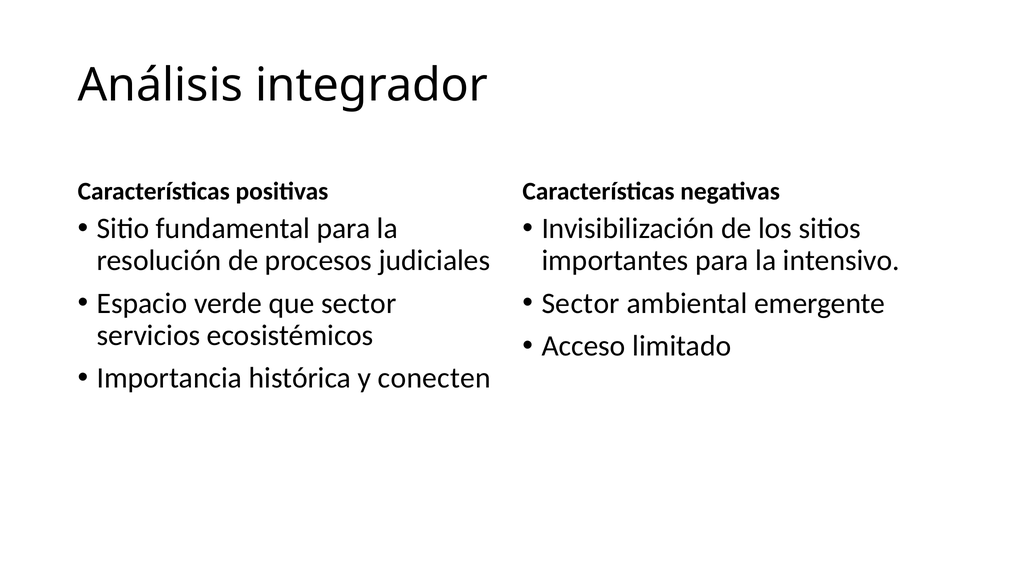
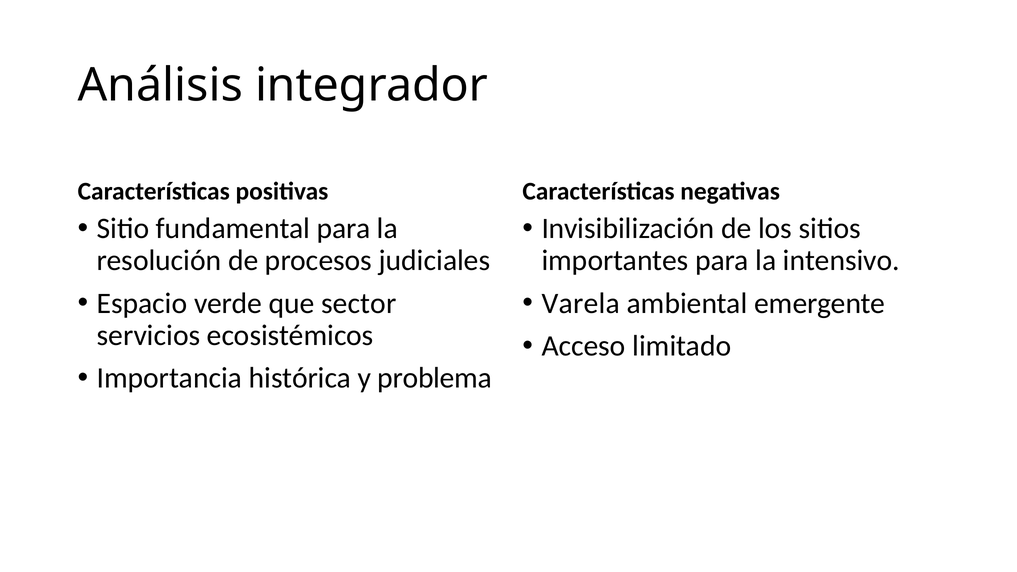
Sector: Sector -> Varela (581, 303)
conecten: conecten -> problema (435, 378)
